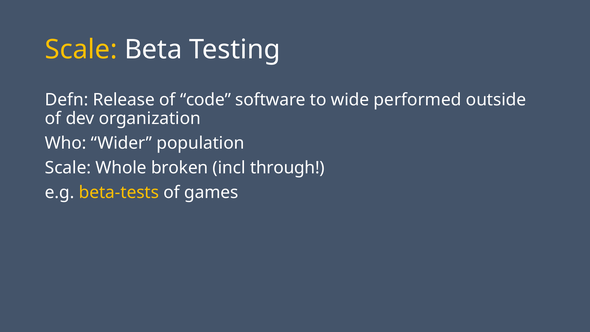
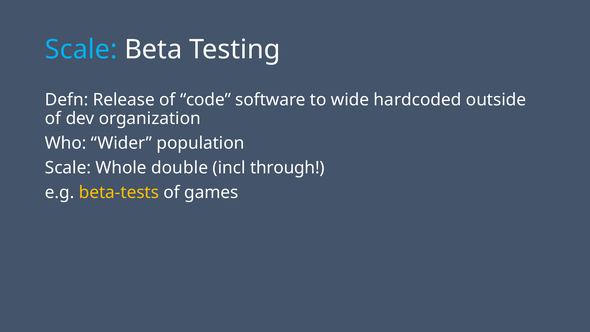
Scale colour: yellow -> light blue (81, 50)
performed: performed -> hardcoded (418, 100)
broken: broken -> double (180, 168)
